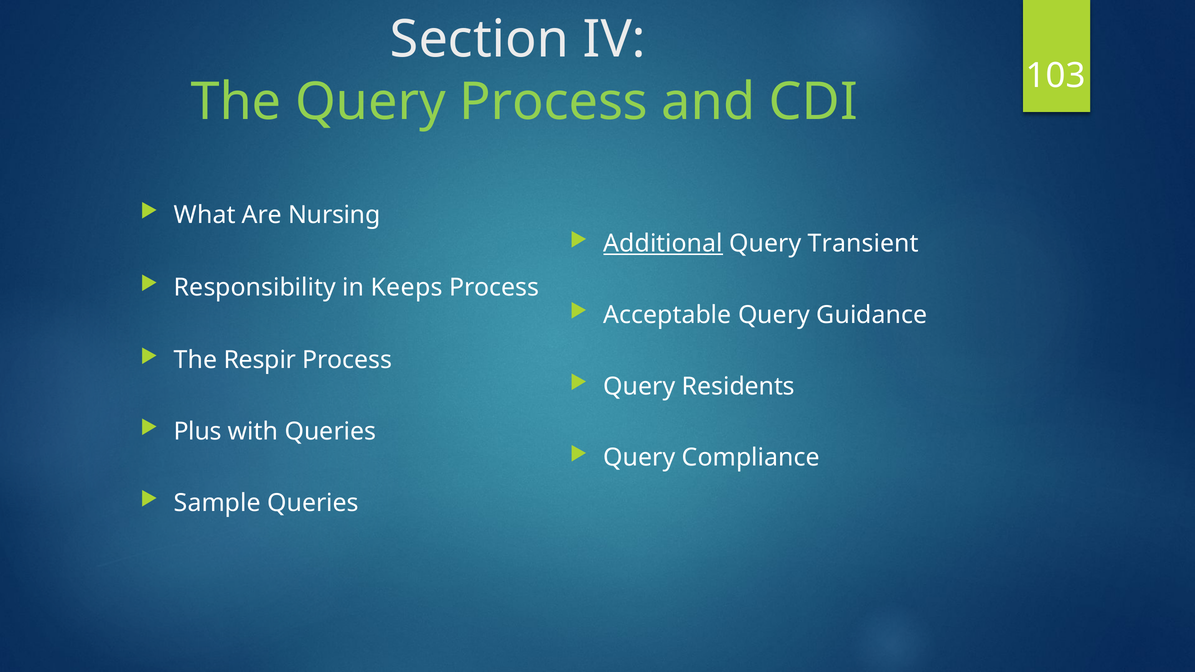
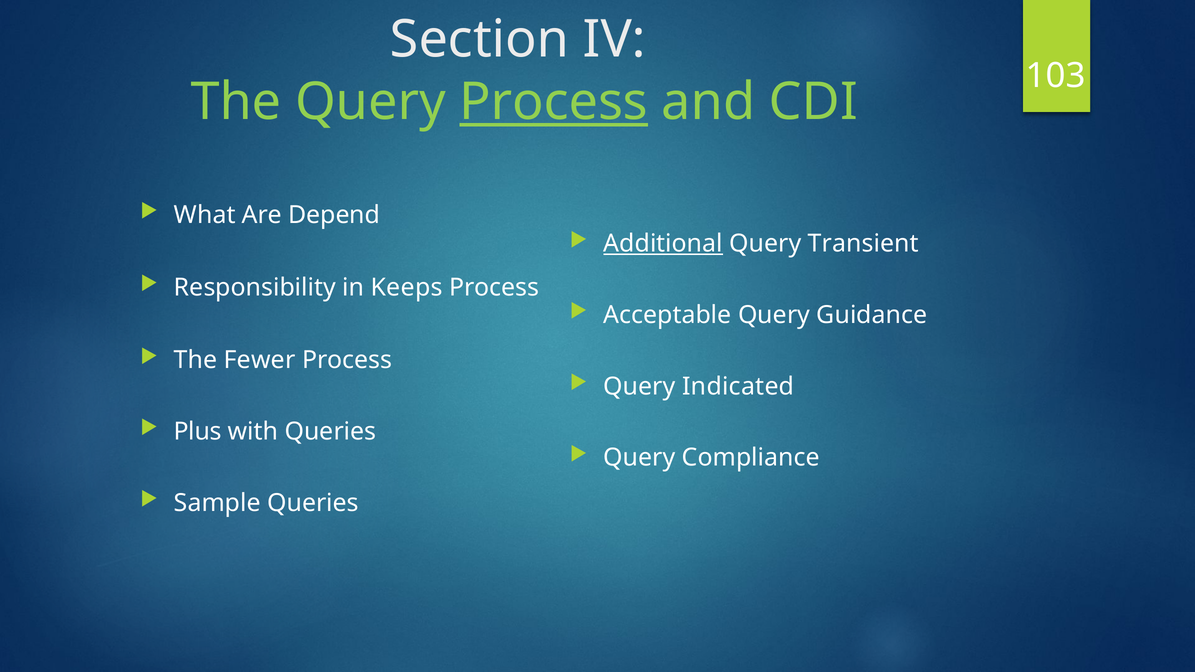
Process underline: none -> present (554, 102)
Nursing: Nursing -> Depend (334, 215)
Respir: Respir -> Fewer (260, 360)
Residents: Residents -> Indicated (738, 386)
